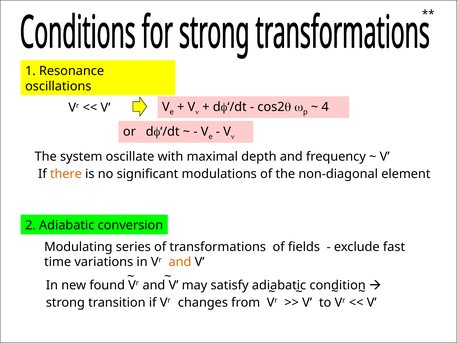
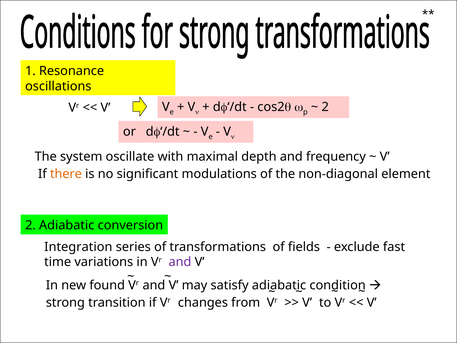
4: 4 -> 2 (325, 107)
Modulating: Modulating -> Integration (78, 247)
and colour: orange -> purple (180, 262)
